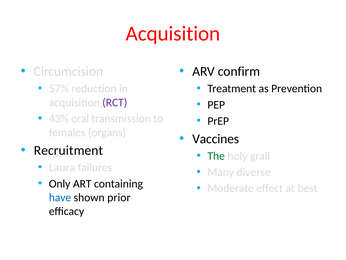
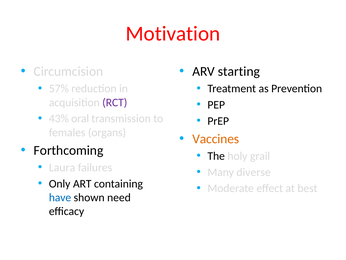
Acquisition: Acquisition -> Motivation (173, 33)
confirm: confirm -> starting (239, 71)
Vaccines colour: black -> orange (216, 139)
Recruitment: Recruitment -> Forthcoming (69, 150)
The colour: green -> black (216, 156)
prior: prior -> need (119, 197)
